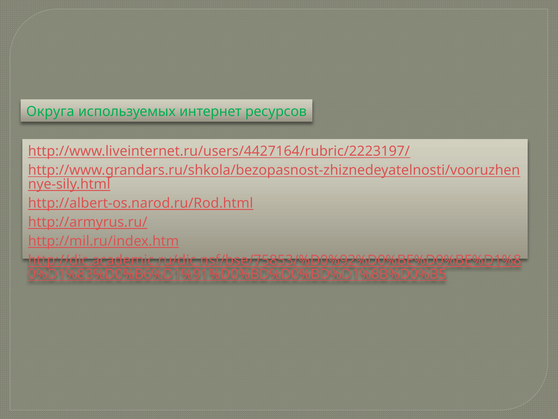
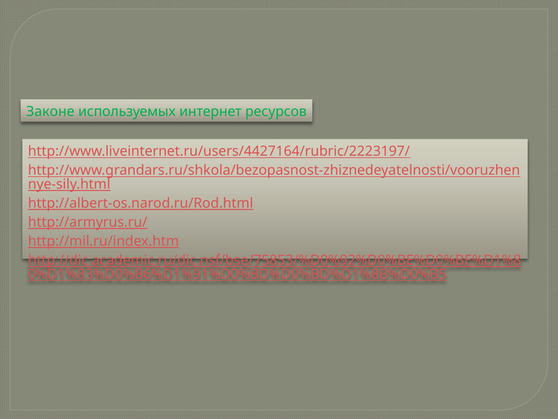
Округа: Округа -> Законе (50, 111)
